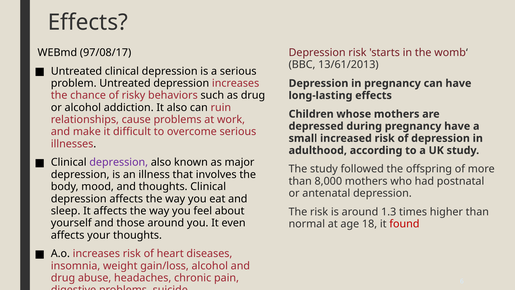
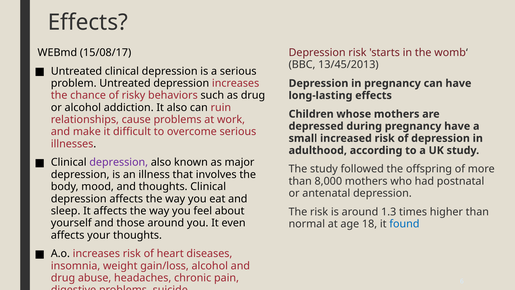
97/08/17: 97/08/17 -> 15/08/17 (106, 53)
13/61/2013: 13/61/2013 -> 13/45/2013 (348, 65)
found colour: red -> blue (404, 224)
